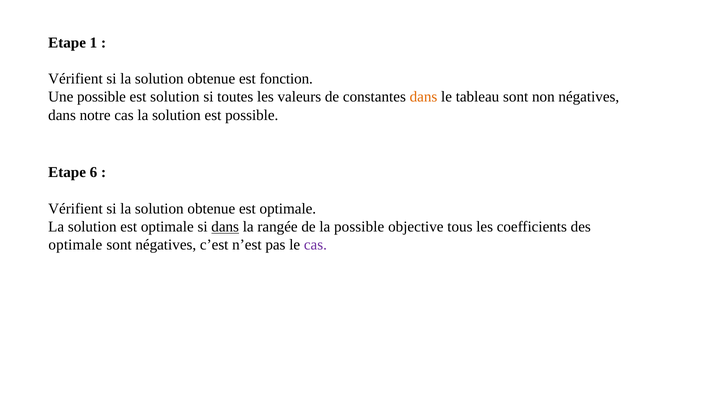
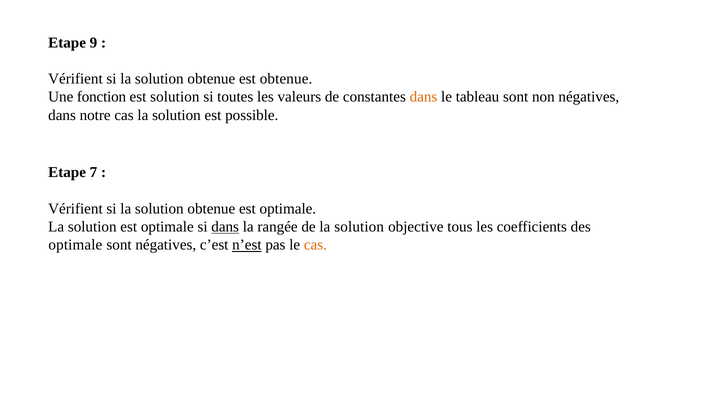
1: 1 -> 9 (94, 43)
est fonction: fonction -> obtenue (286, 79)
Une possible: possible -> fonction (102, 97)
6: 6 -> 7 (94, 173)
de la possible: possible -> solution (359, 227)
n’est underline: none -> present (247, 245)
cas colour: purple -> orange (315, 245)
